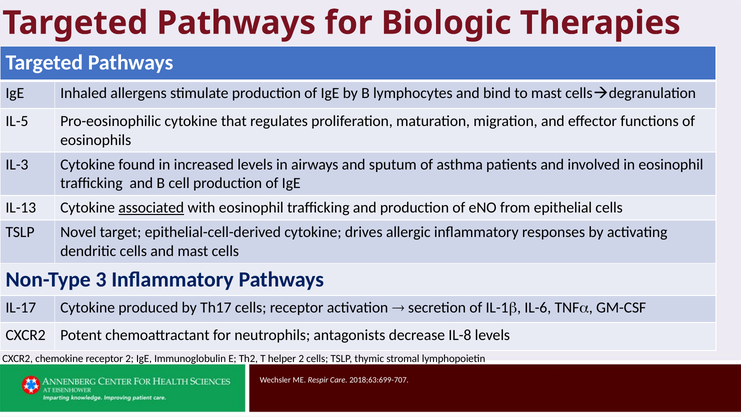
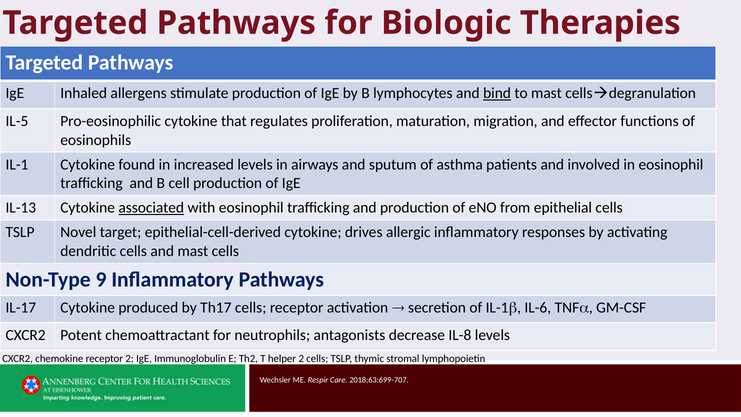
bind underline: none -> present (497, 93)
IL-3: IL-3 -> IL-1 (17, 164)
3: 3 -> 9 (101, 279)
